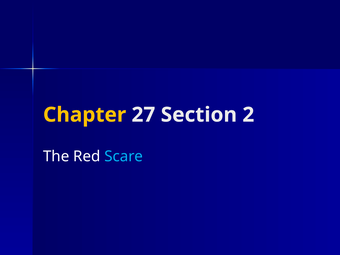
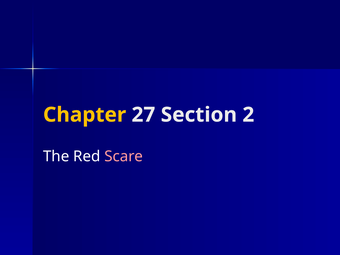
Scare colour: light blue -> pink (124, 156)
